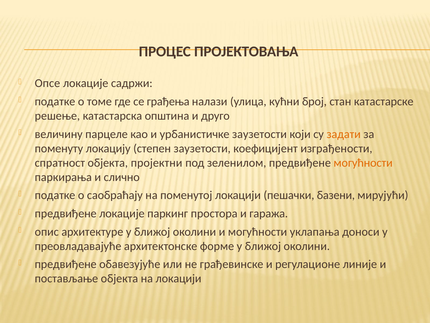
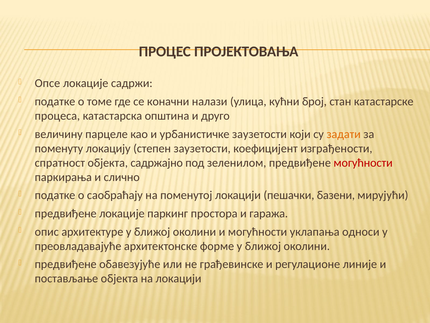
грађења: грађења -> коначни (168, 101)
решење: решење -> процеса (57, 116)
пројектни: пројектни -> садржајно (157, 163)
могућности colour: orange -> red (363, 163)
доноси: доноси -> односи (361, 231)
